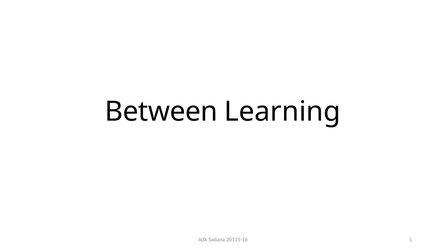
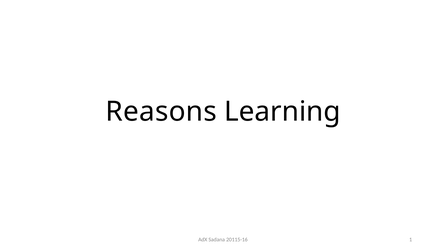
Between: Between -> Reasons (161, 111)
